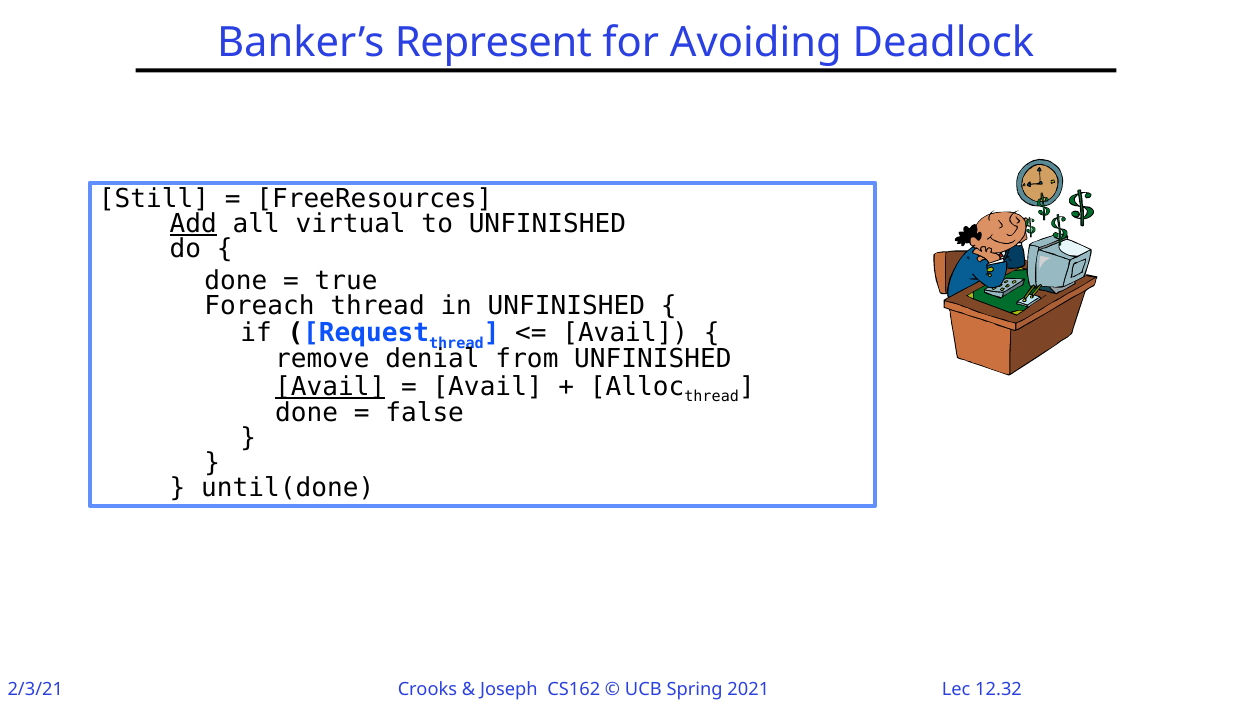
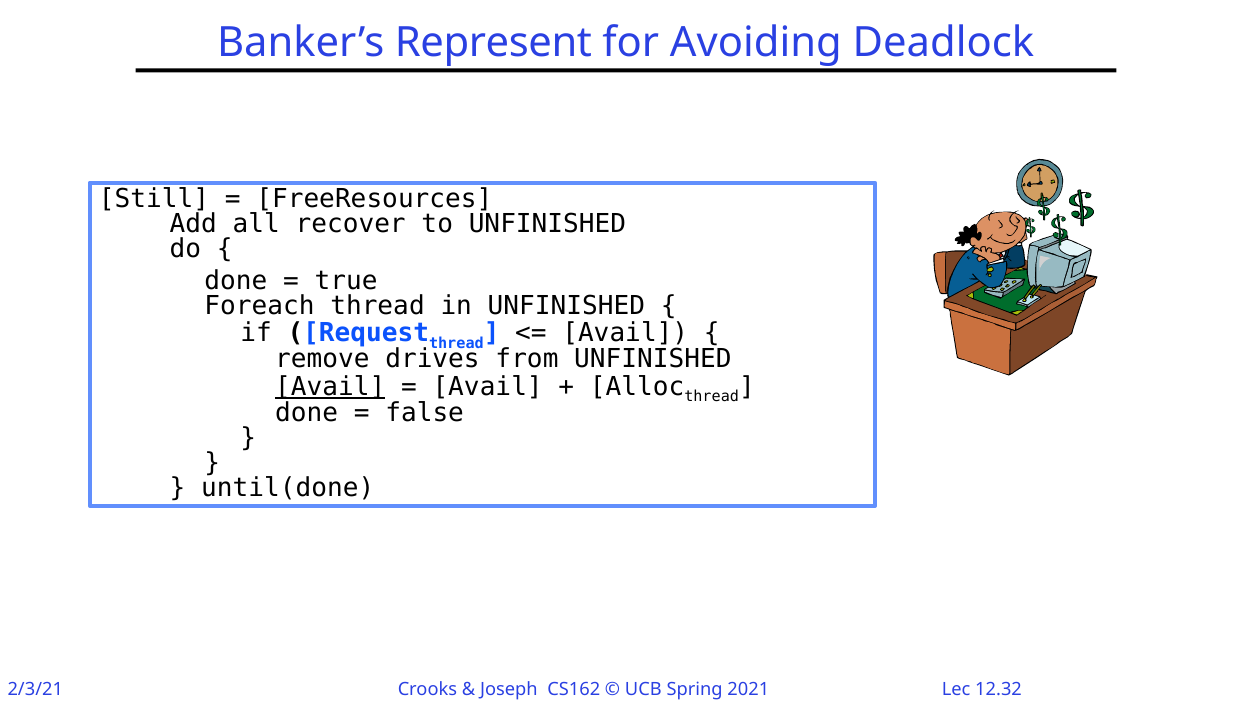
Add underline: present -> none (193, 224)
virtual: virtual -> recover (351, 224)
denial: denial -> drives (432, 359)
